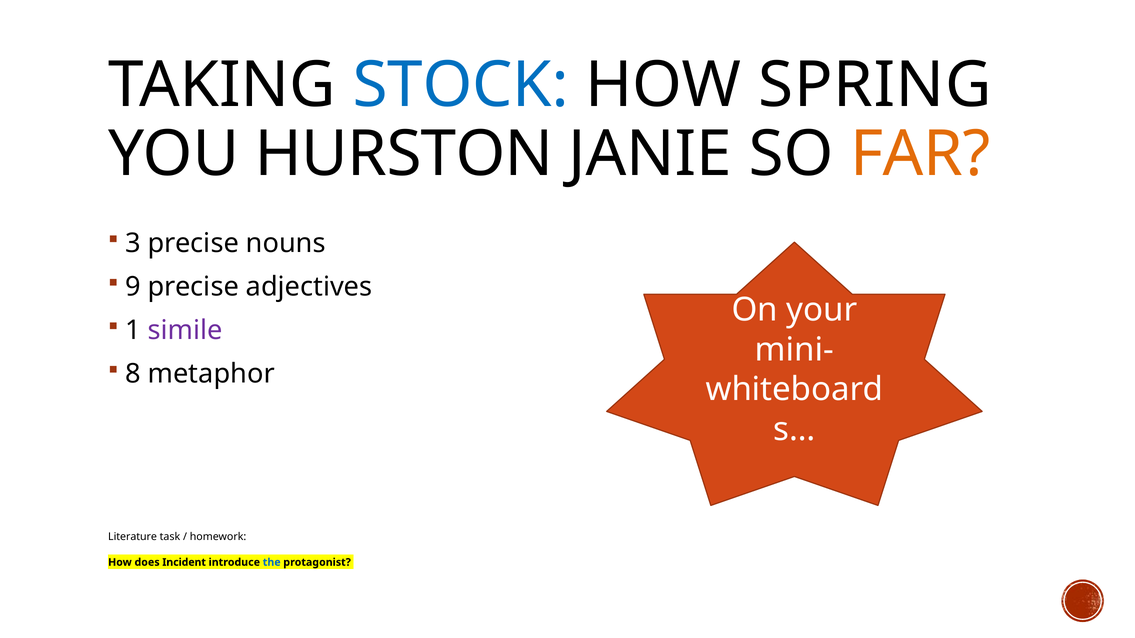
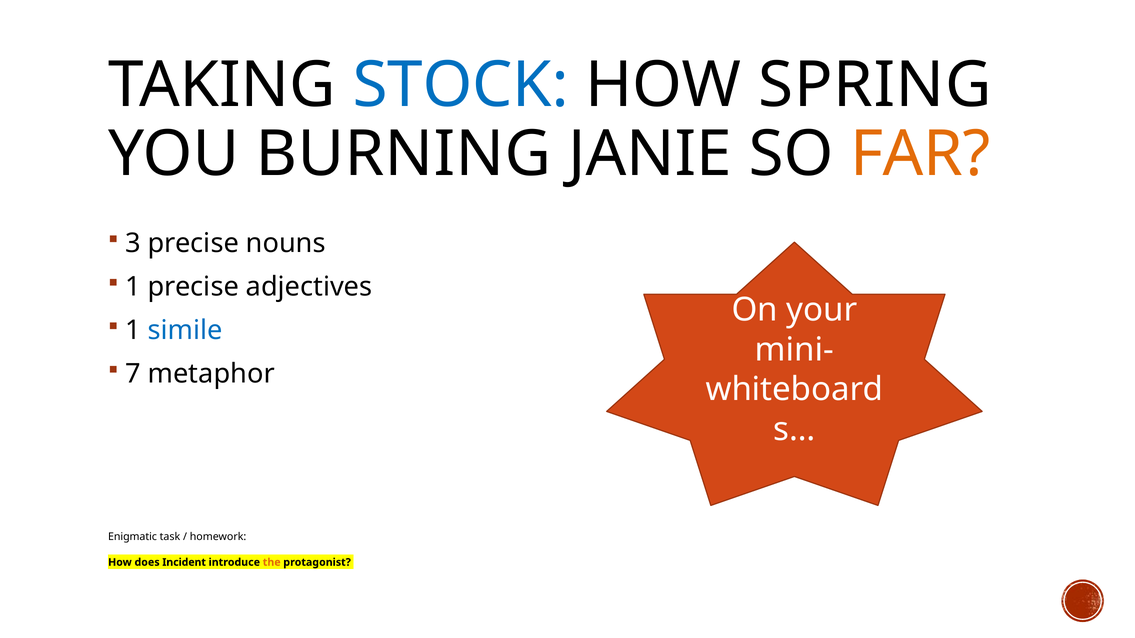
HURSTON: HURSTON -> BURNING (404, 154)
9: 9 -> 1 (133, 287)
simile colour: purple -> blue (185, 330)
8: 8 -> 7 (133, 374)
Literature: Literature -> Enigmatic (133, 537)
the colour: blue -> orange (272, 563)
